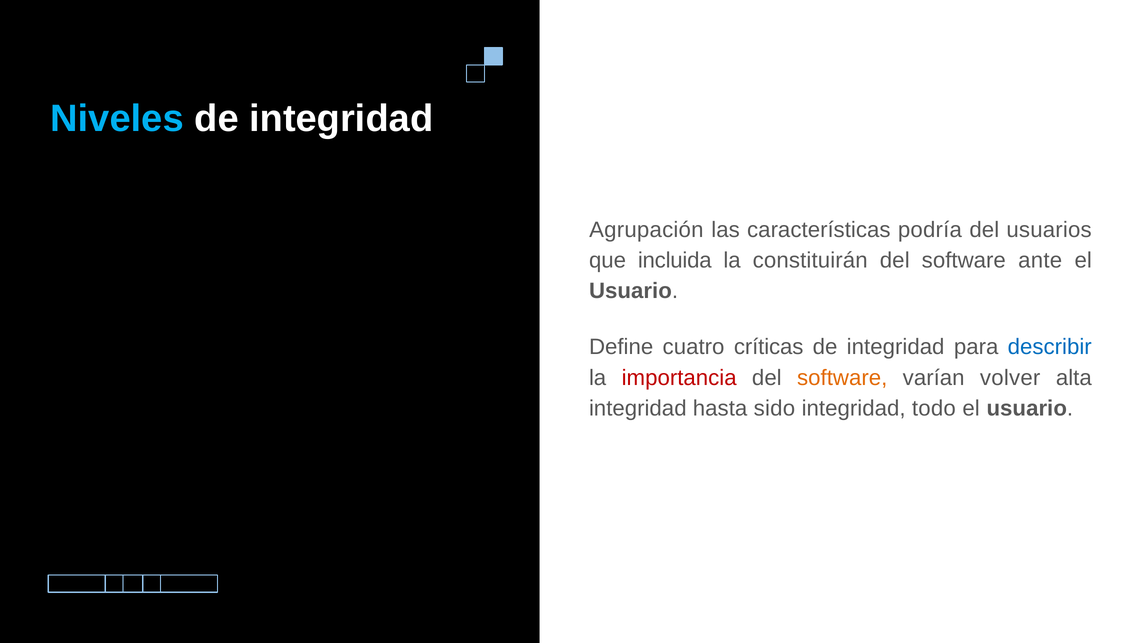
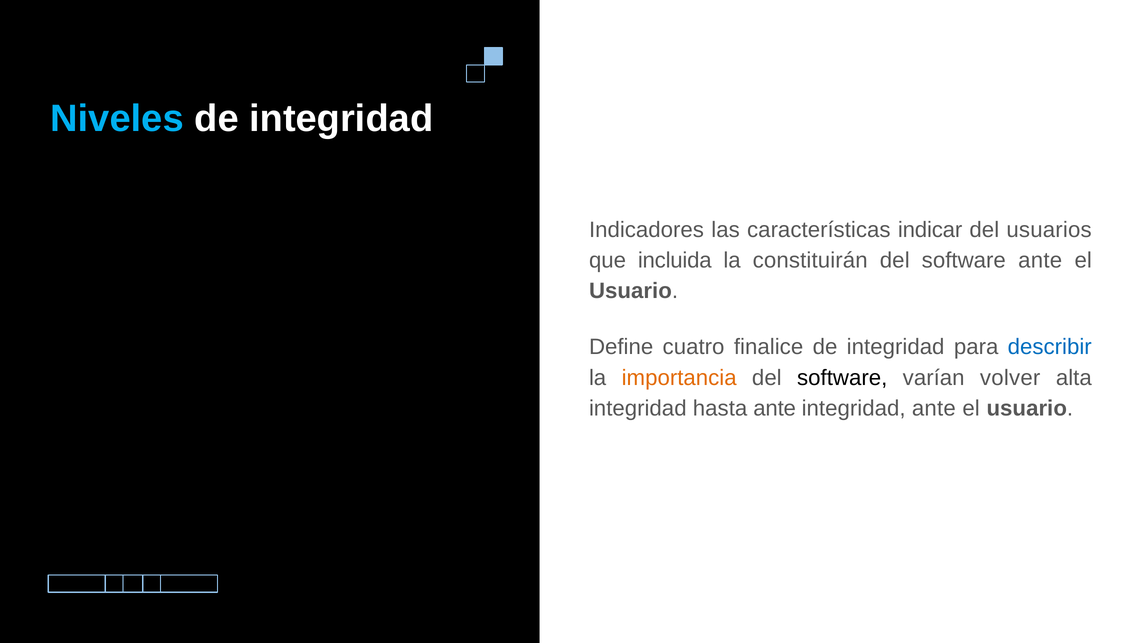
Agrupación: Agrupación -> Indicadores (646, 230)
podría: podría -> indicar (930, 230)
críticas: críticas -> finalice (769, 347)
importancia colour: red -> orange (679, 378)
software colour: orange -> black (842, 378)
hasta sido: sido -> ante (775, 408)
integridad todo: todo -> ante (934, 408)
